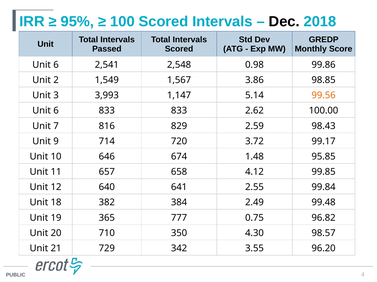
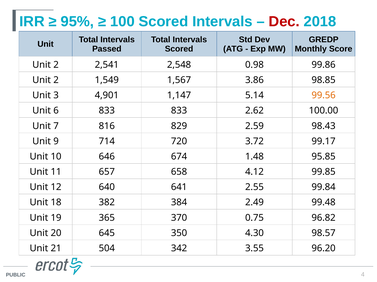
Dec colour: black -> red (284, 22)
6: 6 -> 2 (56, 65)
3,993: 3,993 -> 4,901 (107, 96)
777: 777 -> 370 (179, 218)
710: 710 -> 645 (107, 234)
729: 729 -> 504 (107, 249)
